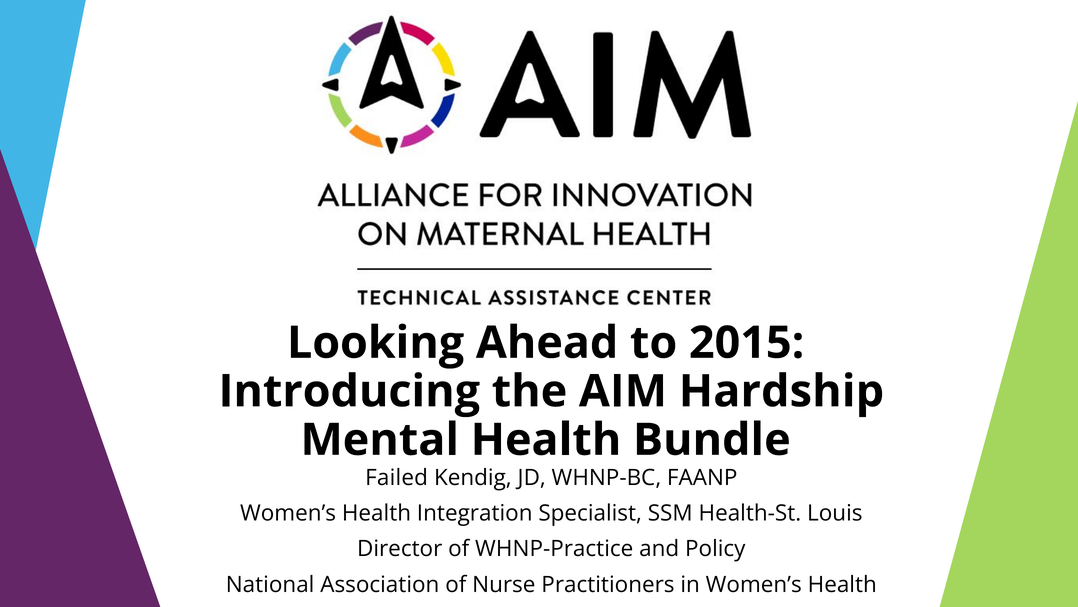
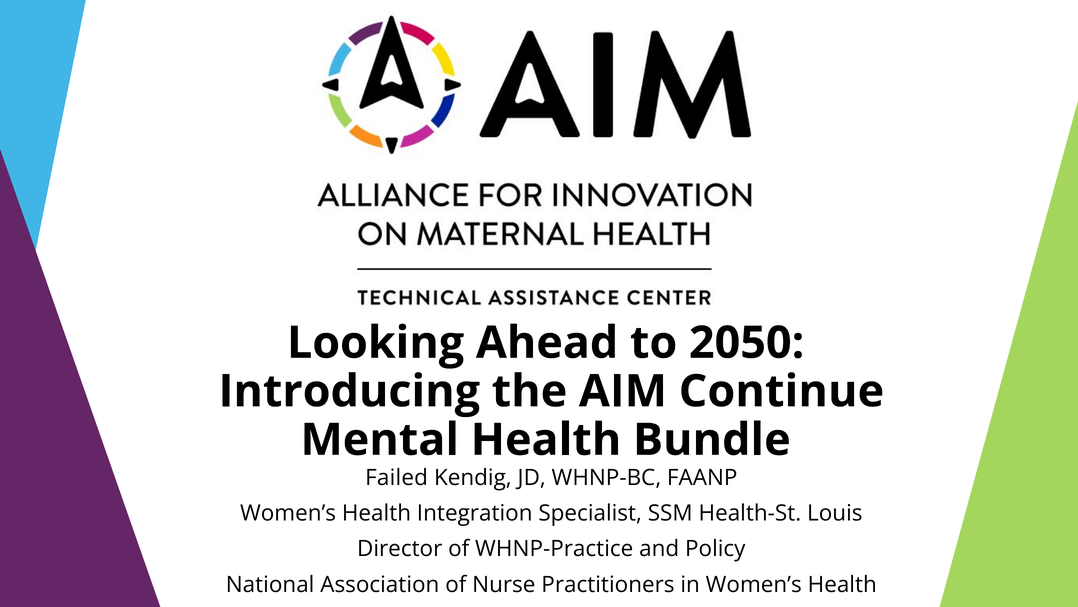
2015: 2015 -> 2050 (747, 343)
Hardship: Hardship -> Continue (781, 391)
